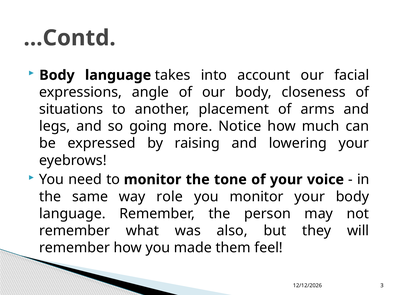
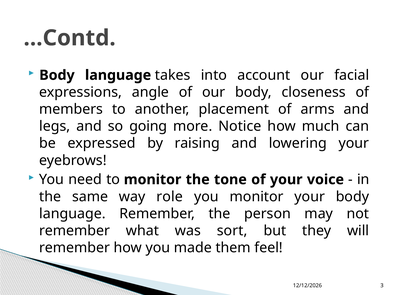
situations: situations -> members (71, 109)
also: also -> sort (232, 230)
